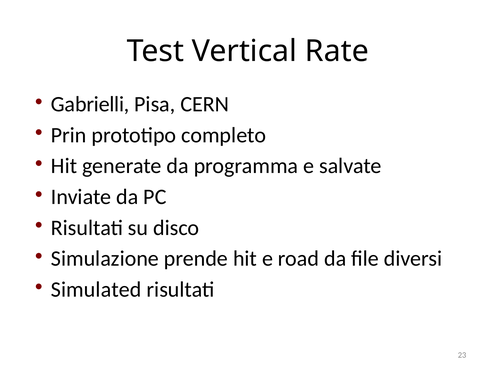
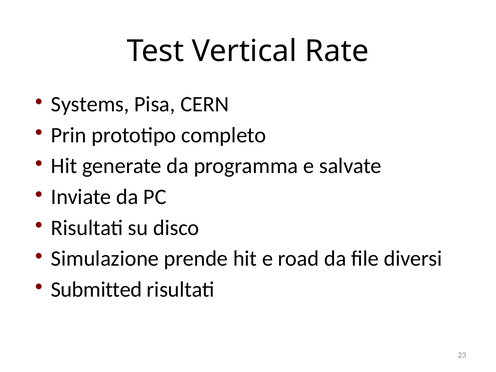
Gabrielli: Gabrielli -> Systems (90, 104)
Simulated: Simulated -> Submitted (96, 290)
